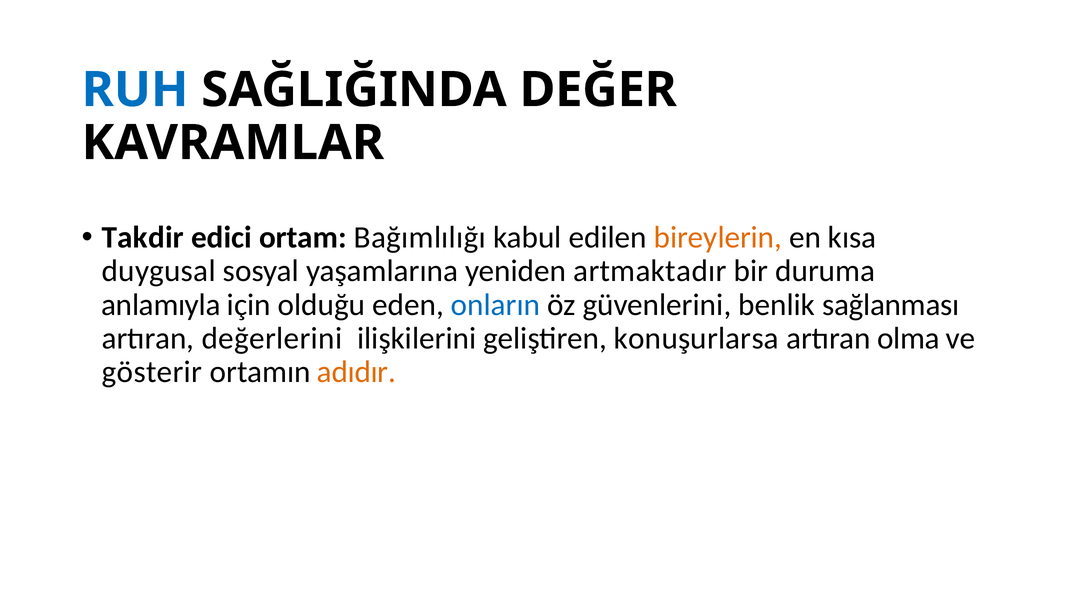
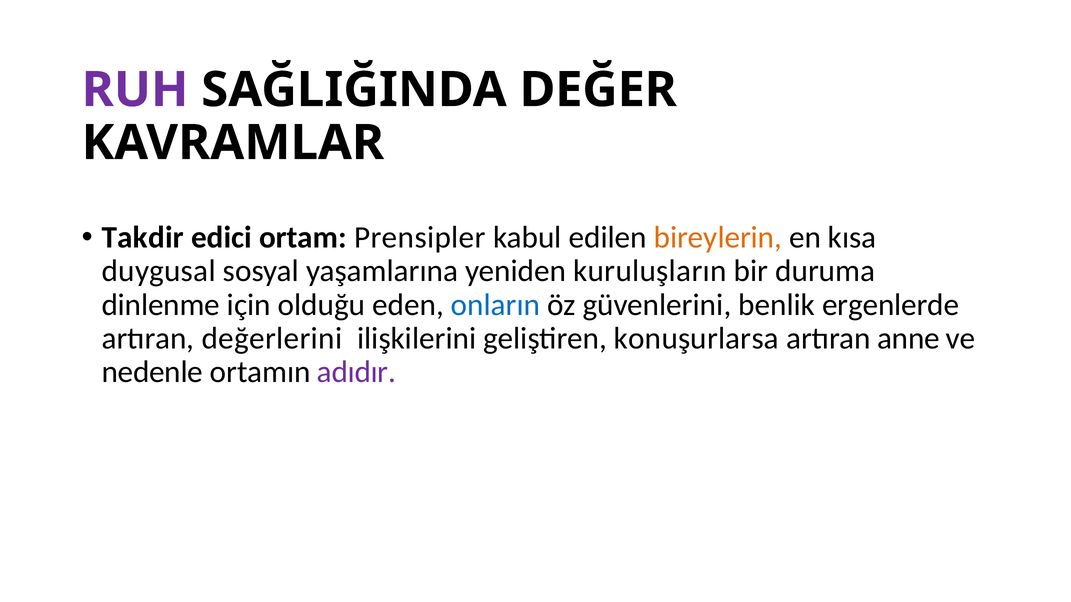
RUH colour: blue -> purple (135, 90)
Bağımlılığı: Bağımlılığı -> Prensipler (420, 238)
artmaktadır: artmaktadır -> kuruluşların (650, 271)
anlamıyla: anlamıyla -> dinlenme (161, 305)
sağlanması: sağlanması -> ergenlerde (891, 305)
olma: olma -> anne (908, 339)
gösterir: gösterir -> nedenle (152, 372)
adıdır colour: orange -> purple (356, 372)
